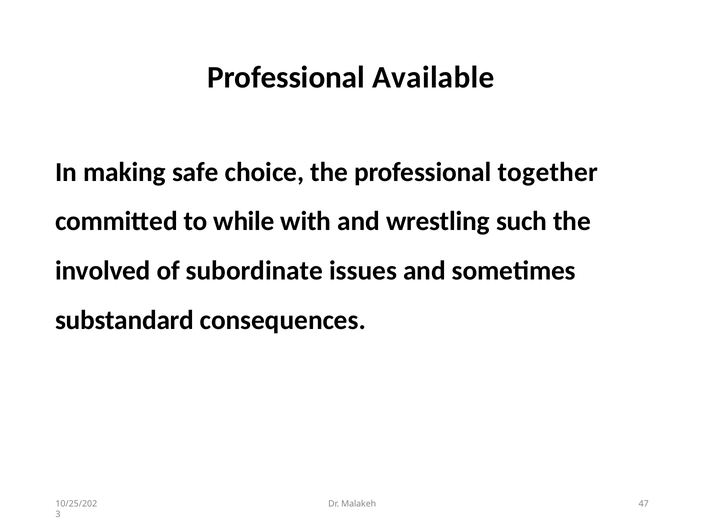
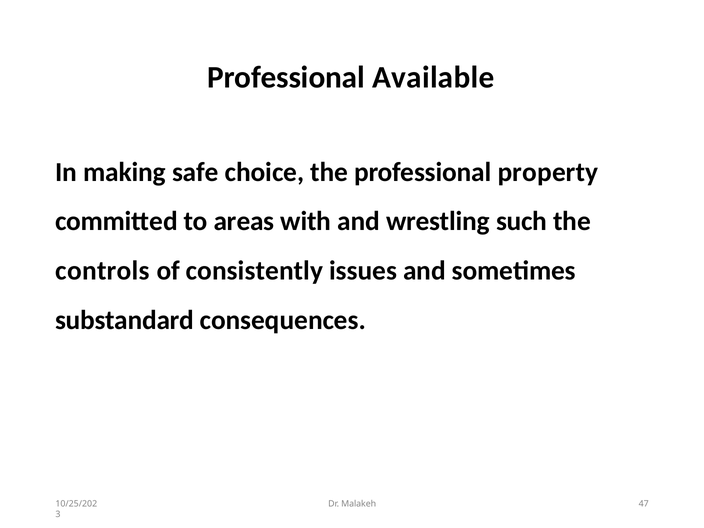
together: together -> property (548, 172)
while: while -> areas (244, 221)
involved: involved -> controls (103, 271)
subordinate: subordinate -> consistently (254, 271)
